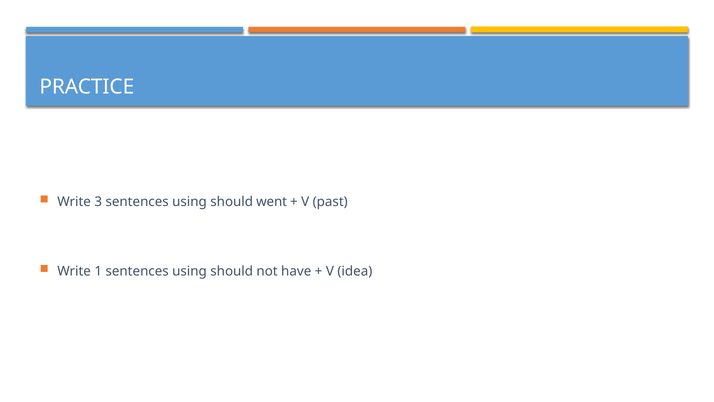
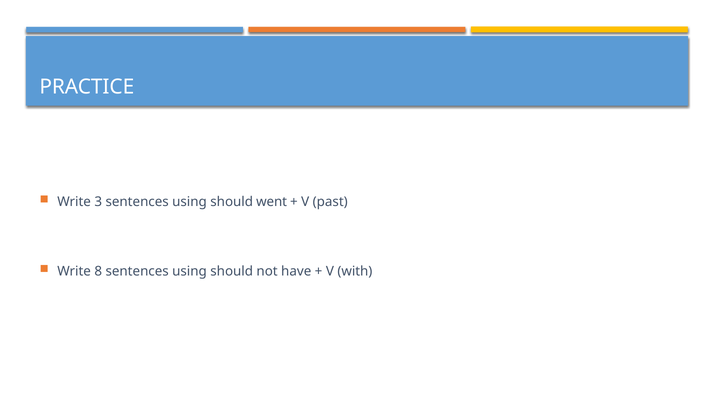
1: 1 -> 8 (98, 271)
idea: idea -> with (355, 271)
